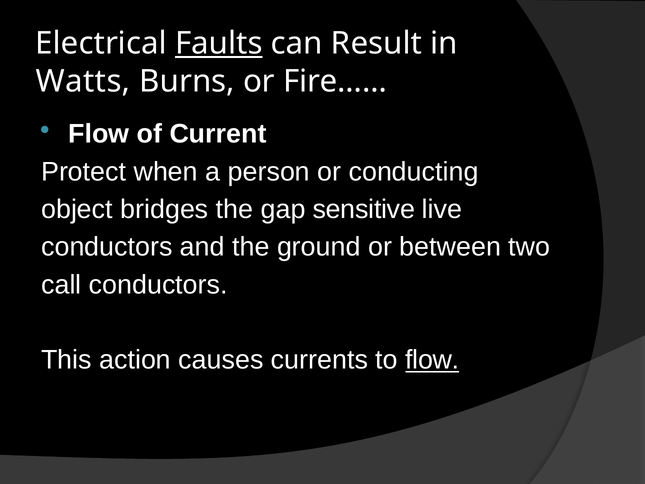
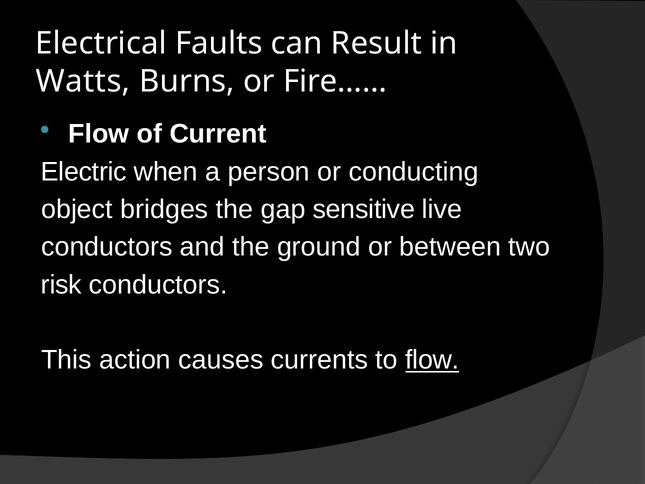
Faults underline: present -> none (219, 44)
Protect: Protect -> Electric (84, 172)
call: call -> risk (61, 285)
